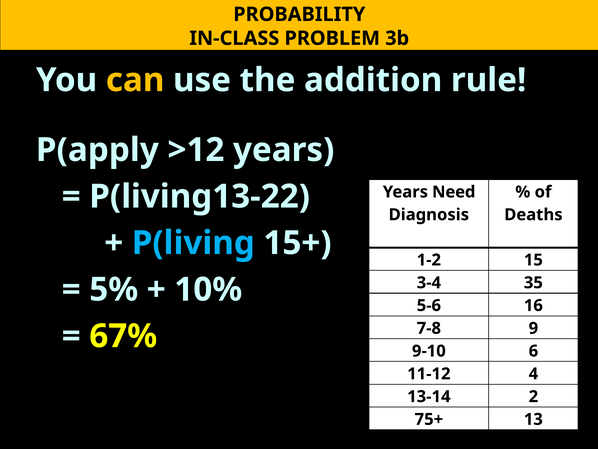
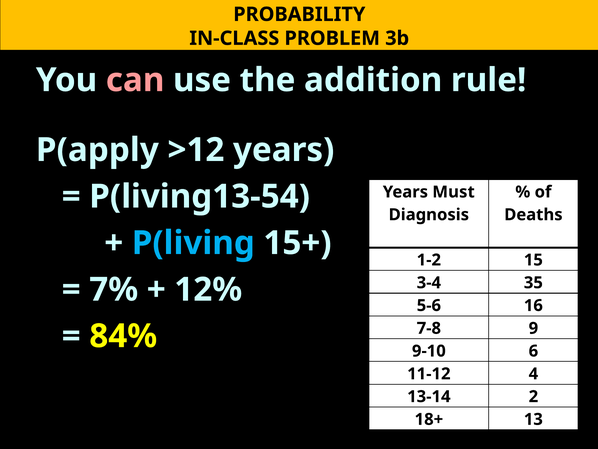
can colour: yellow -> pink (135, 80)
Need: Need -> Must (454, 192)
P(living13-22: P(living13-22 -> P(living13-54 (200, 196)
5%: 5% -> 7% (114, 289)
10%: 10% -> 12% (208, 289)
67%: 67% -> 84% (123, 336)
75+: 75+ -> 18+ (429, 419)
